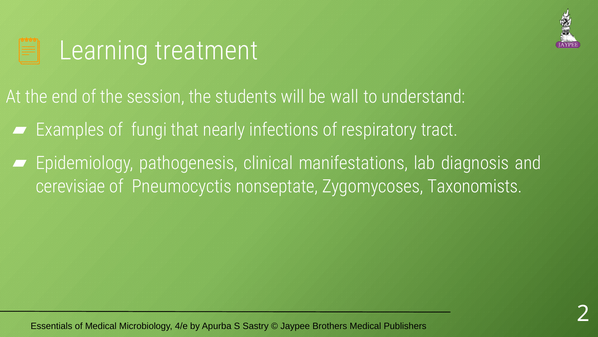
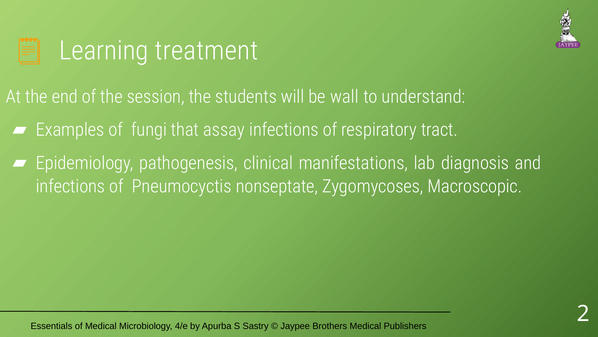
nearly: nearly -> assay (224, 130)
cerevisiae: cerevisiae -> infections (70, 186)
Taxonomists: Taxonomists -> Macroscopic (475, 186)
